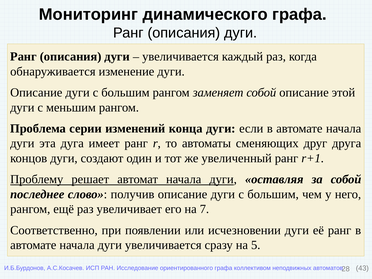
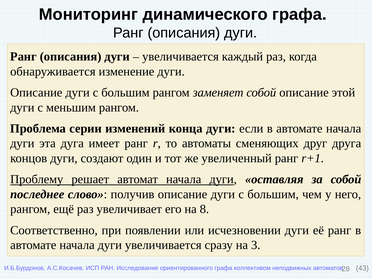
7: 7 -> 8 (204, 209)
5: 5 -> 3 (256, 245)
